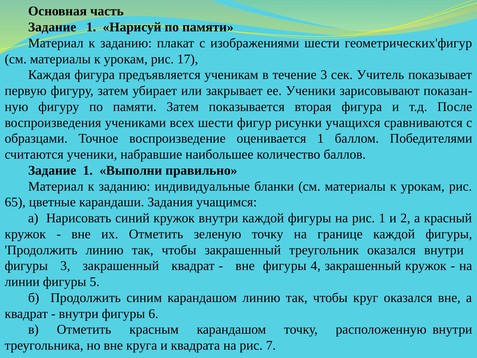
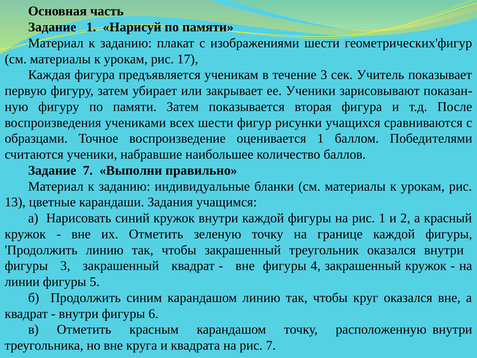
1: 1 -> 7 (88, 170)
65: 65 -> 13 (15, 202)
